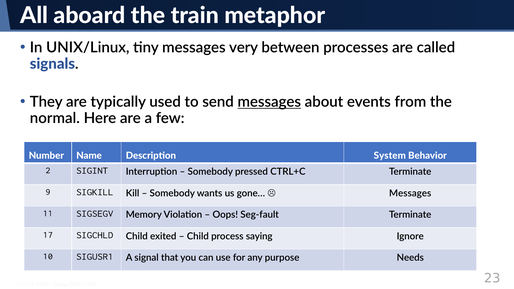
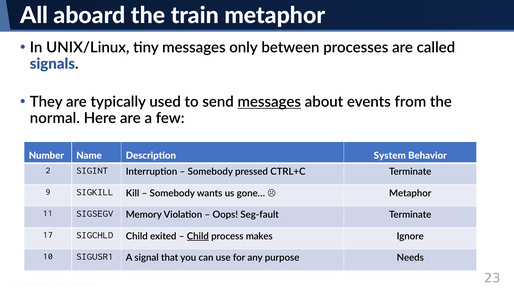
very: very -> only (243, 48)
Messages: Messages -> Metaphor (410, 193)
Child underline: none -> present (198, 236)
saying: saying -> makes (259, 236)
